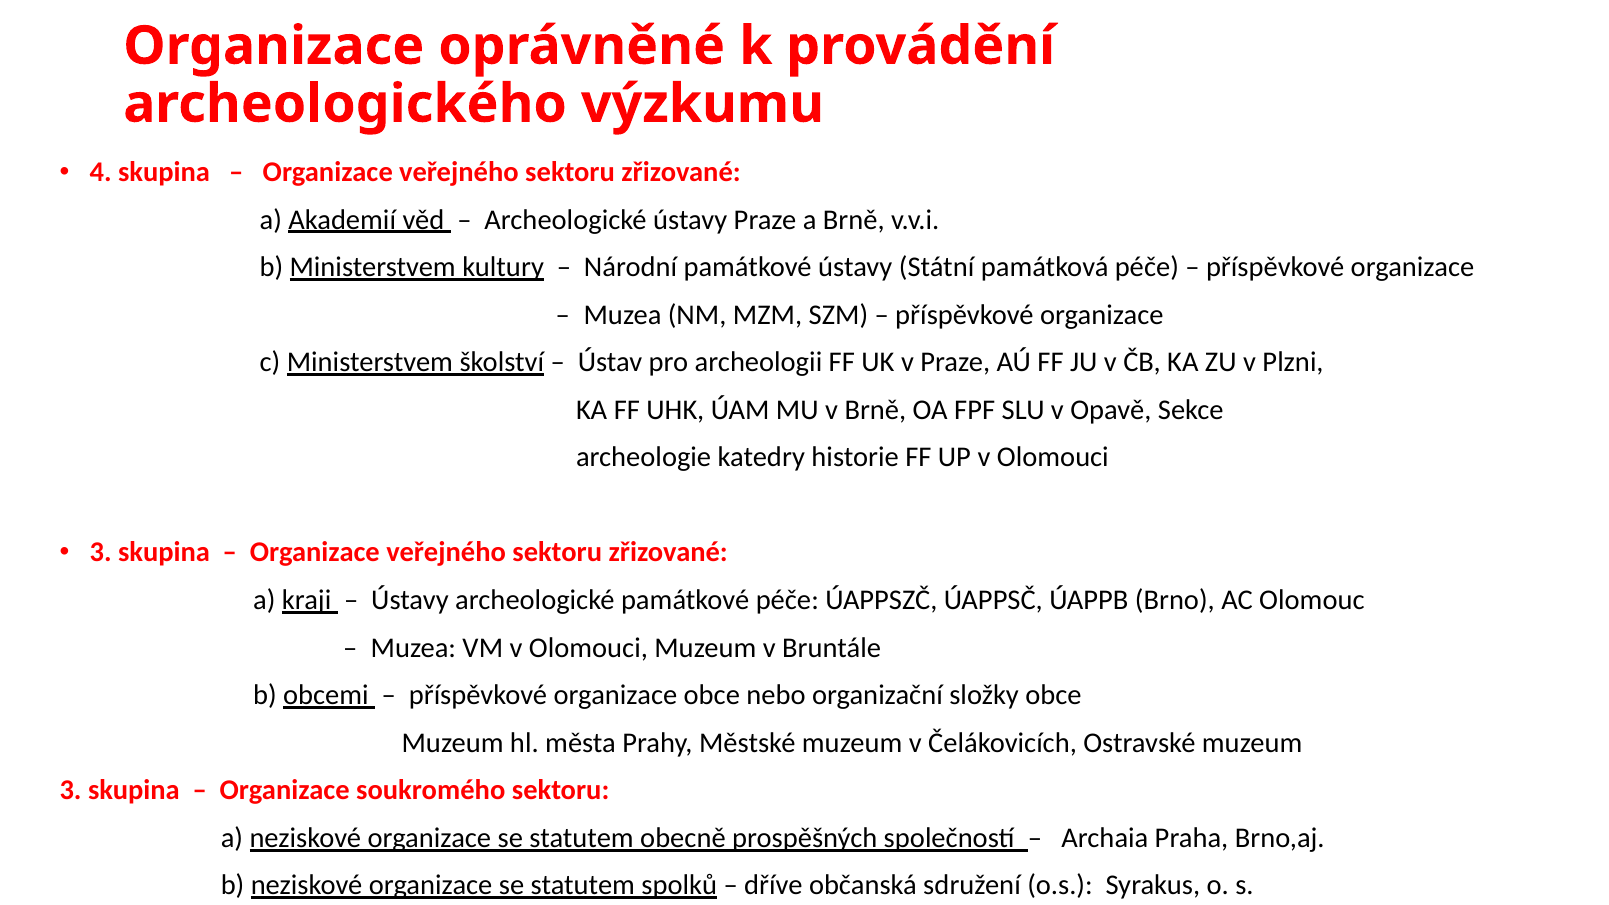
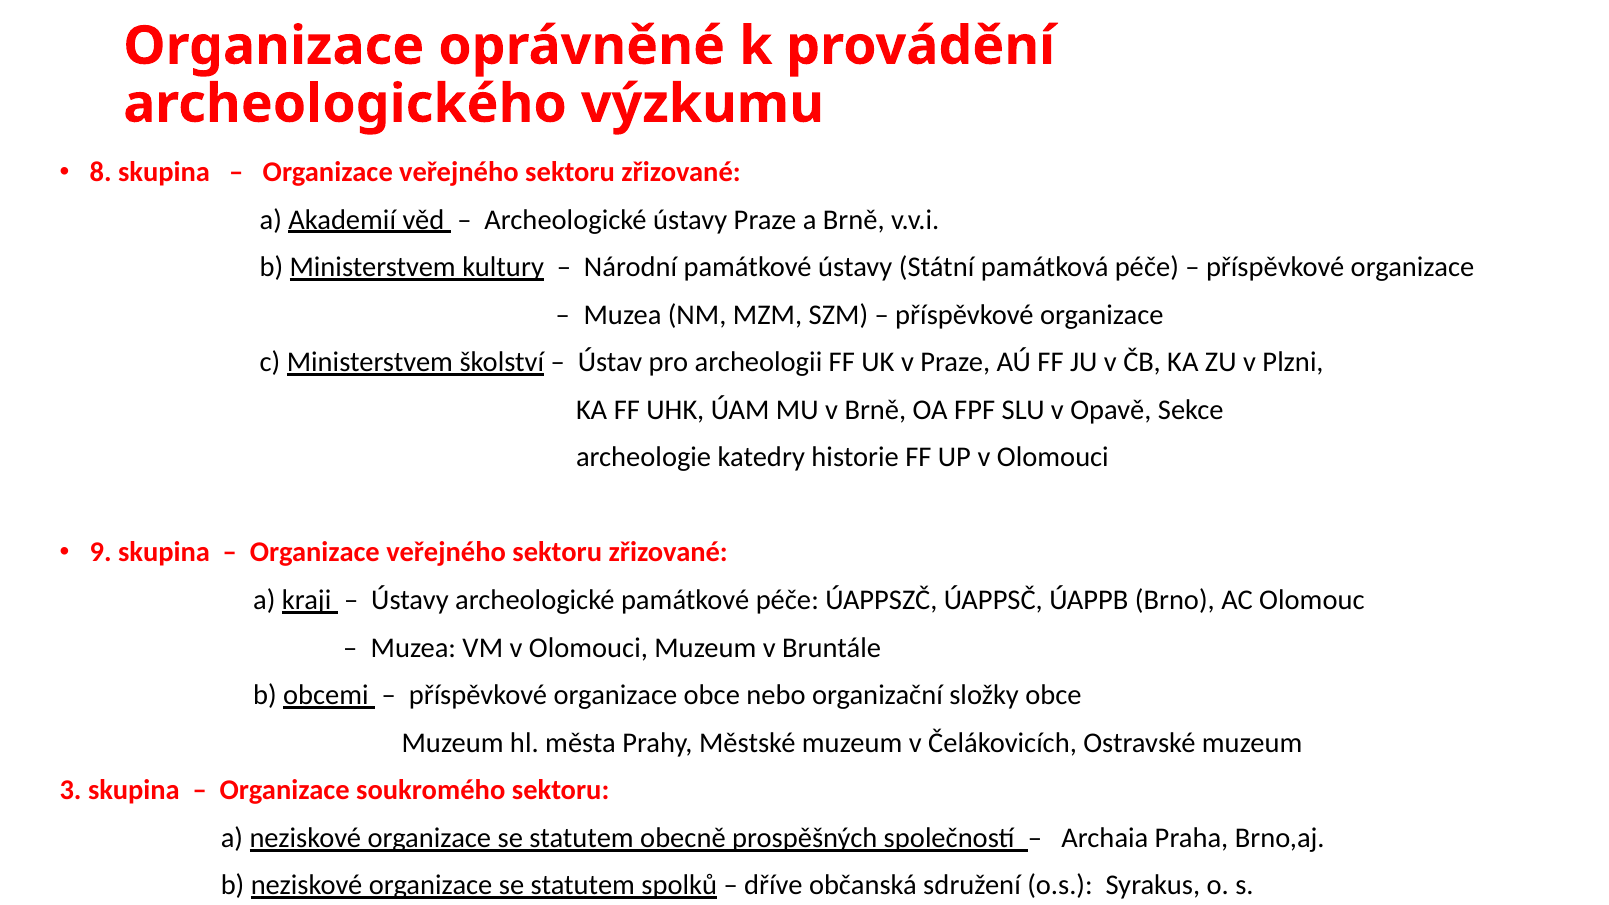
4: 4 -> 8 (101, 172)
3: 3 -> 9 (101, 553)
